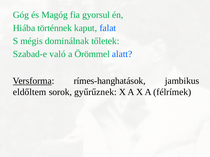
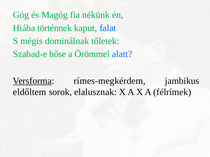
gyorsul: gyorsul -> nékünk (96, 15)
való: való -> hőse (58, 54)
rímes-hanghatások: rímes-hanghatások -> rímes-megkérdem (110, 81)
gyűrűznek: gyűrűznek -> elalusznak (95, 92)
